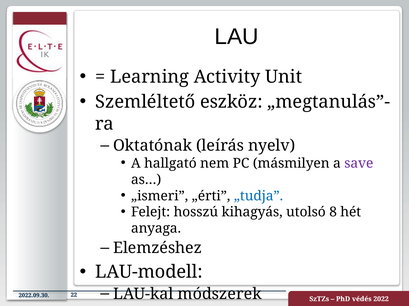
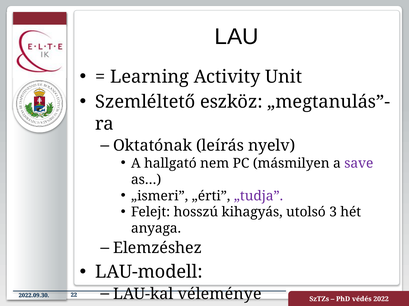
„tudja colour: blue -> purple (258, 196)
8: 8 -> 3 (333, 213)
módszerek: módszerek -> véleménye (220, 295)
